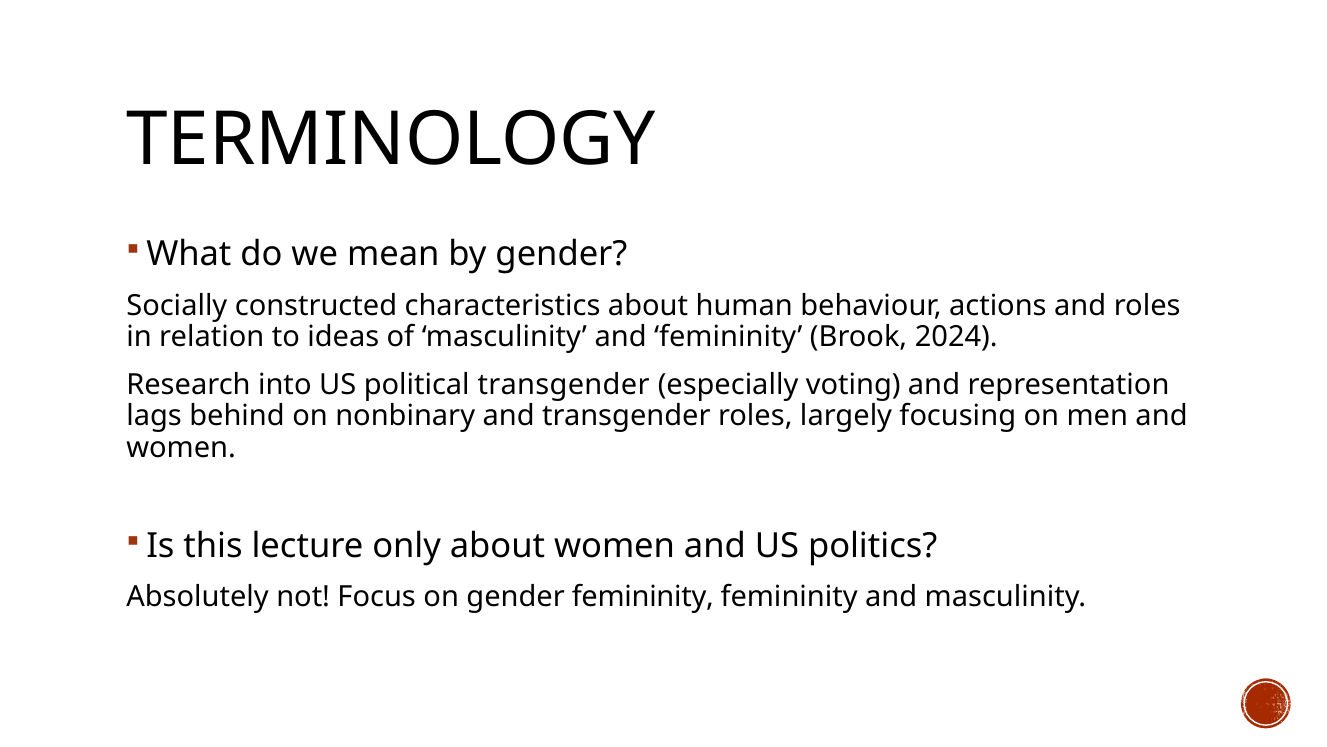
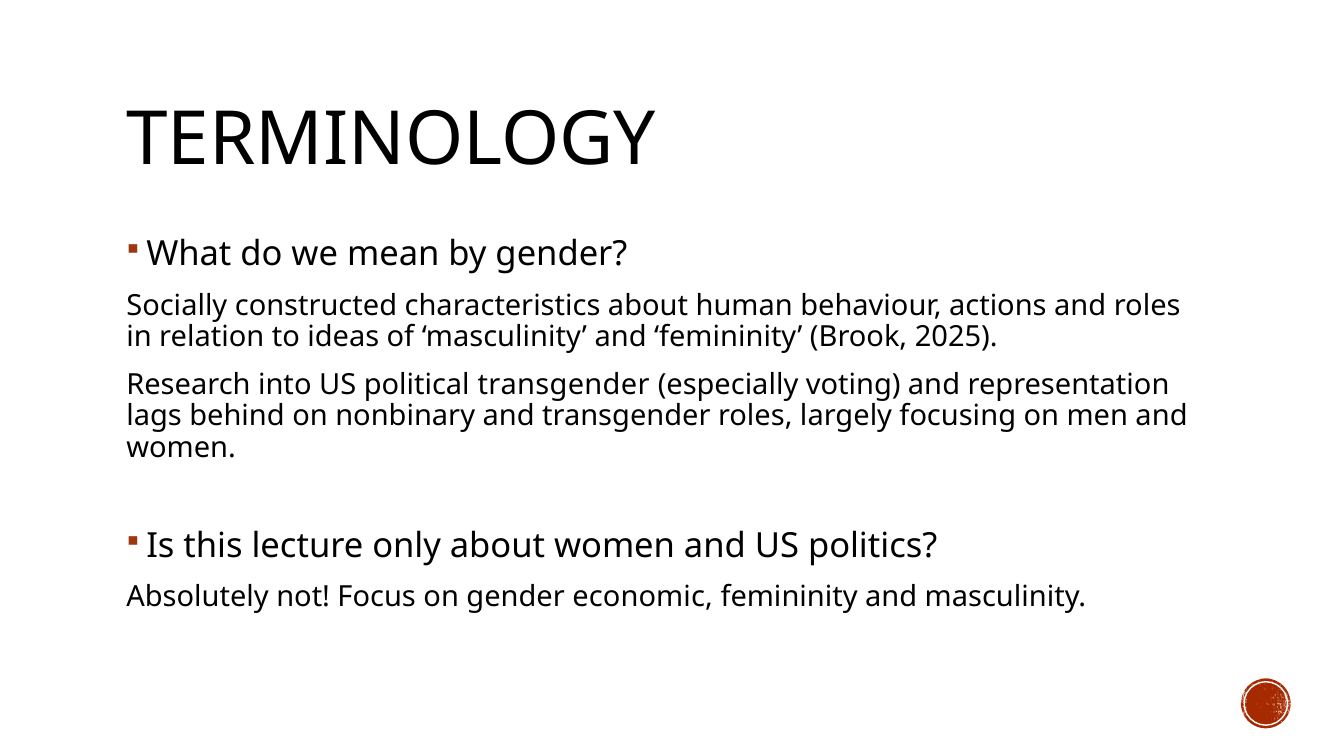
2024: 2024 -> 2025 (956, 337)
gender femininity: femininity -> economic (643, 597)
